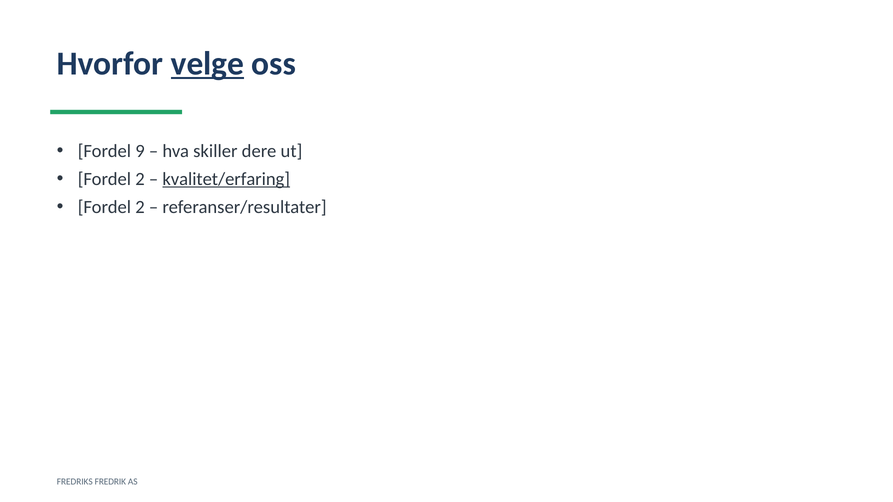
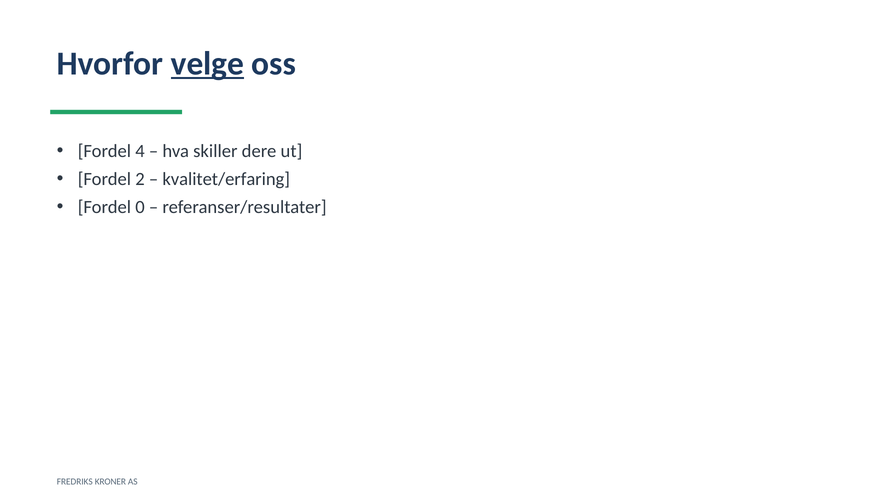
9: 9 -> 4 (140, 151)
kvalitet/erfaring underline: present -> none (226, 179)
2: 2 -> 0 (140, 207)
FREDRIK: FREDRIK -> KRONER (110, 482)
